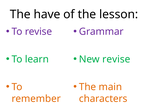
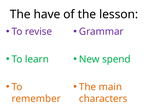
New revise: revise -> spend (116, 59)
